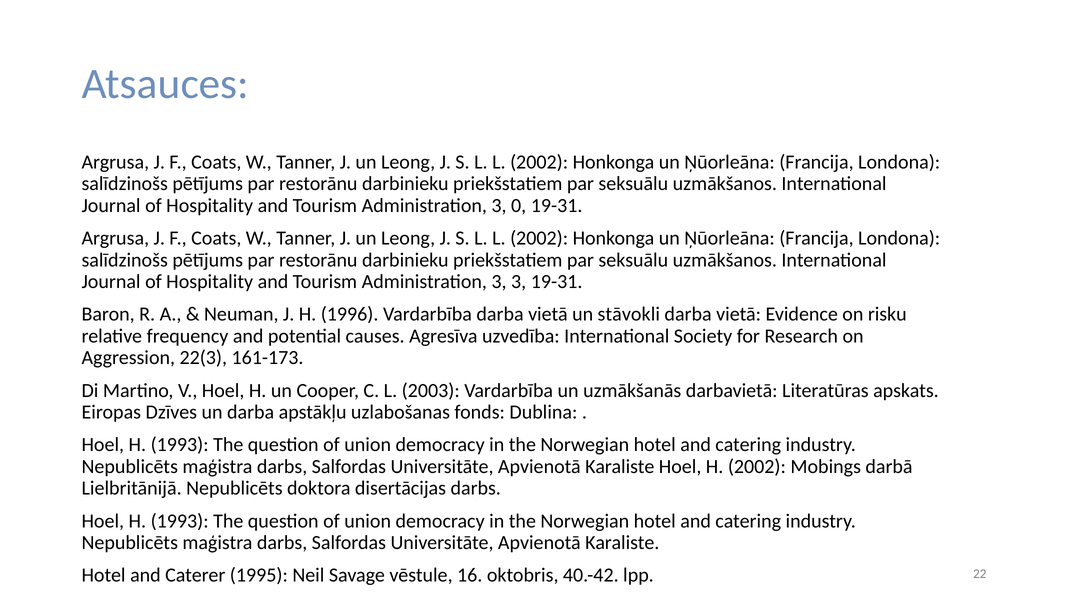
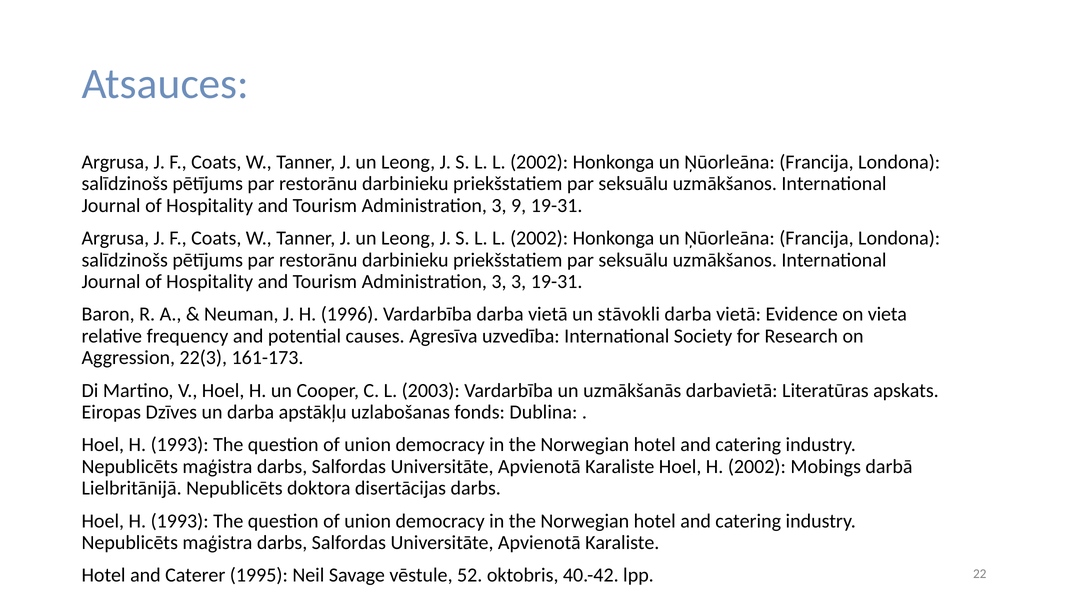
0: 0 -> 9 (519, 205)
risku: risku -> vieta (887, 314)
16: 16 -> 52 (470, 575)
